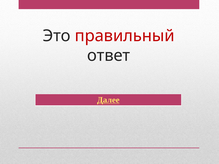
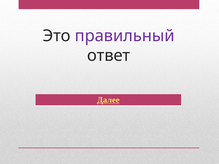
правильный colour: red -> purple (125, 36)
